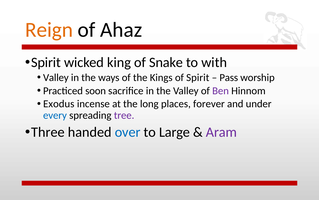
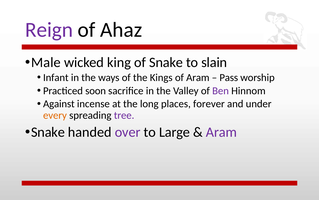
Reign colour: orange -> purple (49, 30)
Spirit: Spirit -> Male (46, 62)
with: with -> slain (214, 62)
Valley: Valley -> Infant (56, 77)
of Spirit: Spirit -> Aram (198, 77)
Exodus: Exodus -> Against (59, 104)
every colour: blue -> orange (55, 115)
Three: Three -> Snake (48, 132)
over colour: blue -> purple (128, 132)
